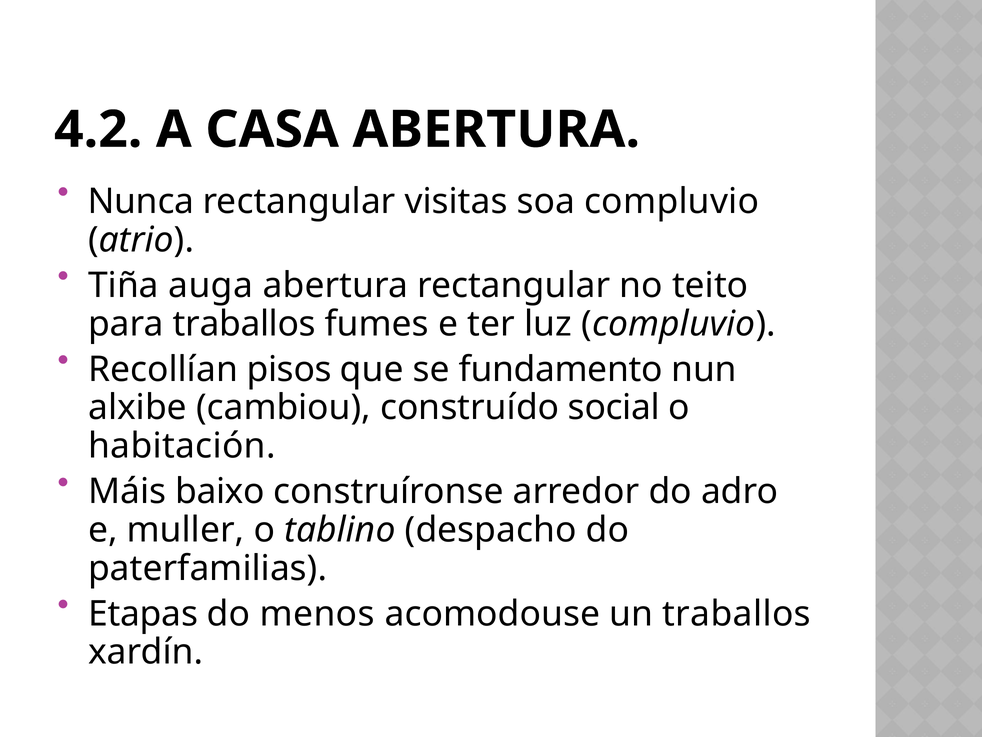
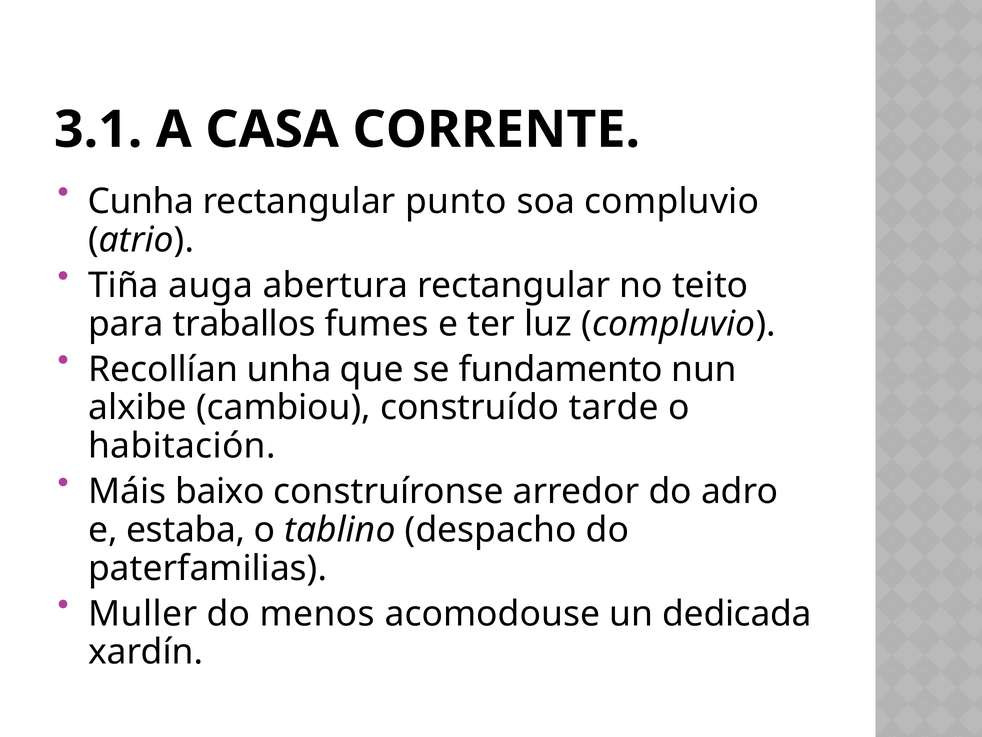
4.2: 4.2 -> 3.1 (98, 130)
CASA ABERTURA: ABERTURA -> CORRENTE (496, 130)
Nunca: Nunca -> Cunha (141, 201)
visitas: visitas -> punto (456, 201)
pisos: pisos -> unha (289, 369)
social: social -> tarde (614, 408)
muller: muller -> estaba (186, 530)
Etapas: Etapas -> Muller (143, 614)
un traballos: traballos -> dedicada (737, 614)
